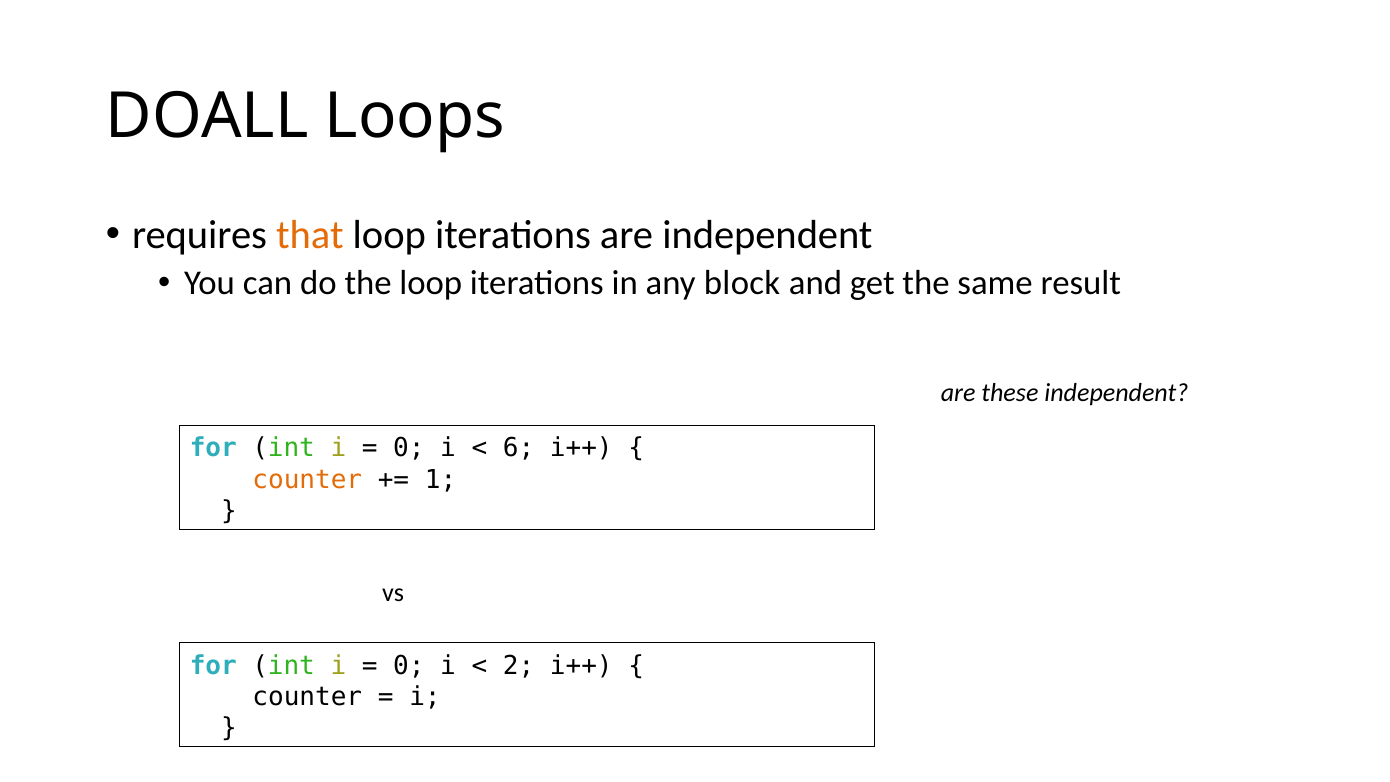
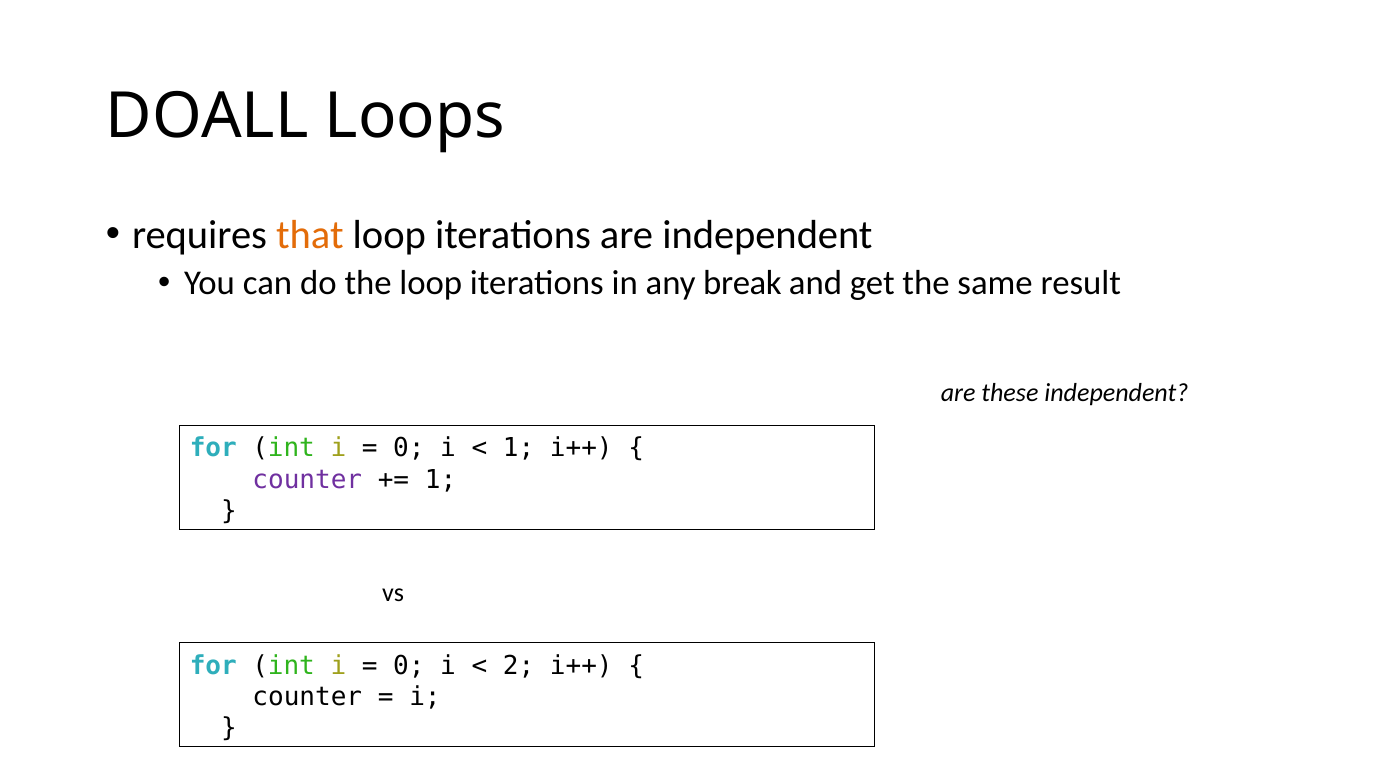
block: block -> break (742, 283)
6: 6 -> 1 (519, 448)
counter colour: orange -> purple (307, 480)
